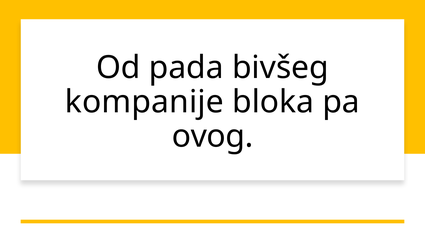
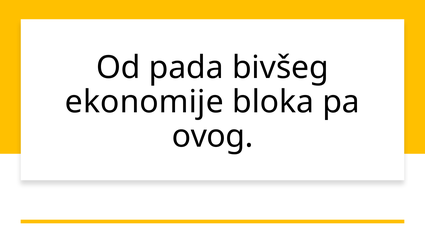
kompanije: kompanije -> ekonomije (144, 102)
